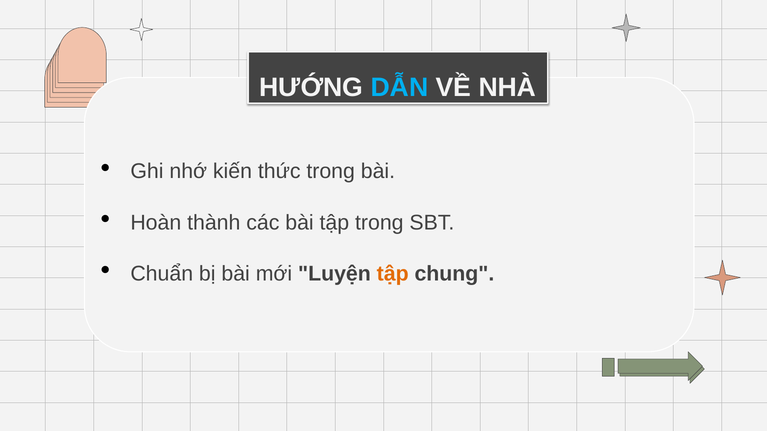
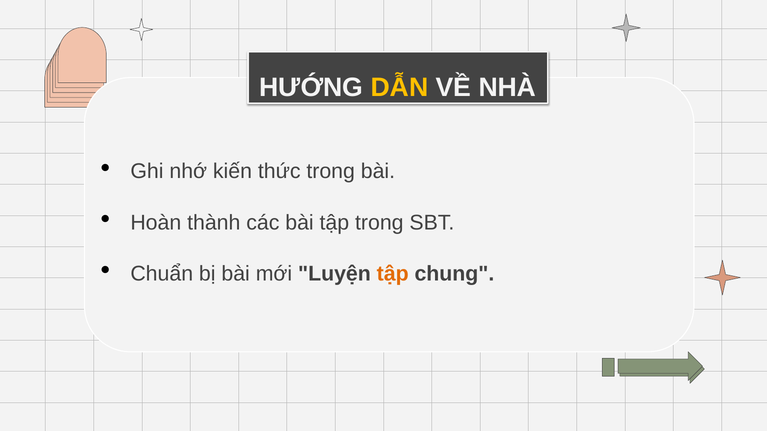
DẪN colour: light blue -> yellow (399, 87)
